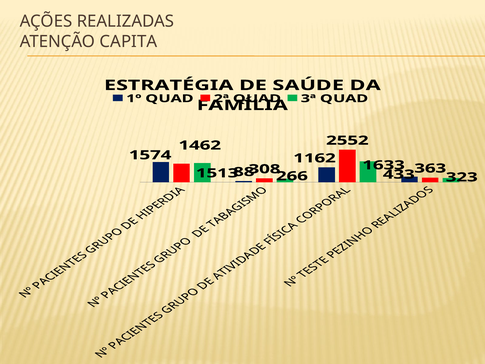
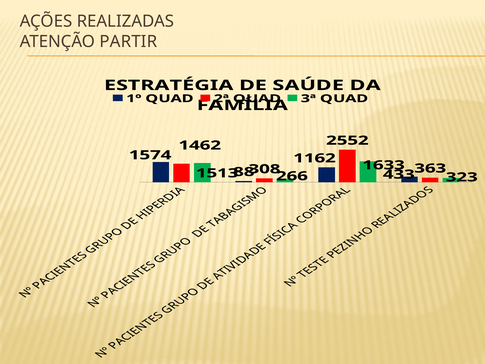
CAPITA: CAPITA -> PARTIR (128, 41)
